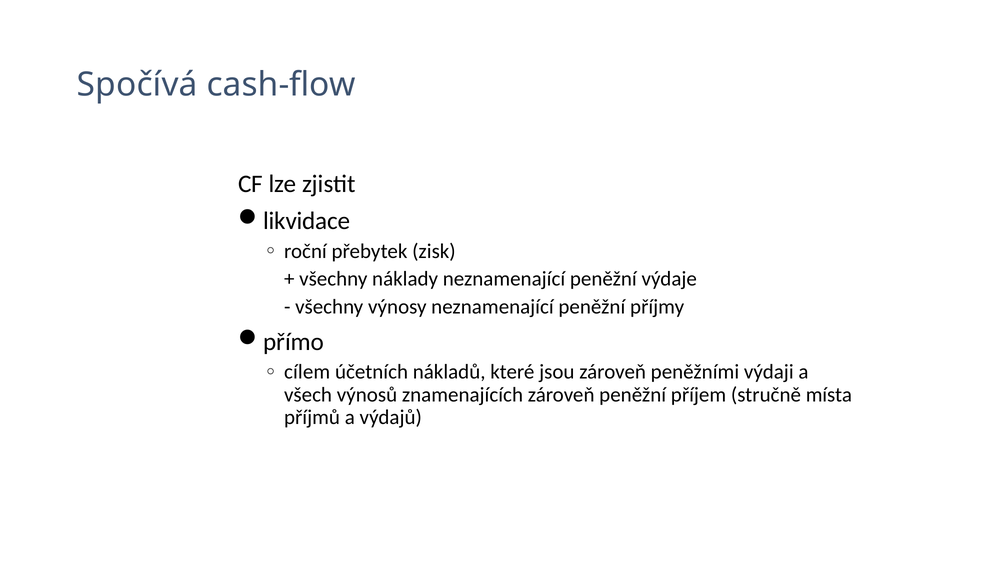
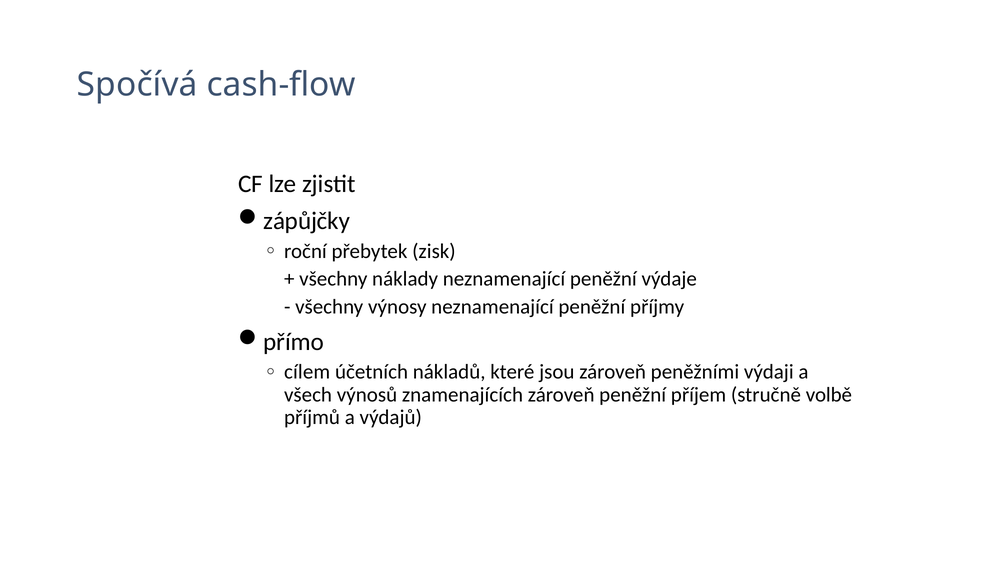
likvidace: likvidace -> zápůjčky (307, 221)
místa: místa -> volbě (829, 395)
